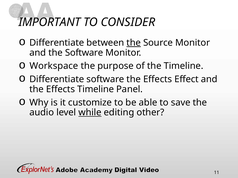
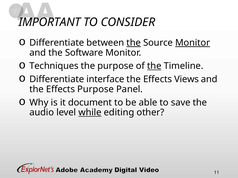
Monitor underline: none -> present (193, 43)
Workspace: Workspace -> Techniques (54, 66)
the underline: none -> present (154, 66)
Differentiate software: software -> interface (105, 79)
Effect: Effect -> Views (187, 79)
Effects Timeline: Timeline -> Purpose (96, 89)
customize: customize -> document (90, 103)
